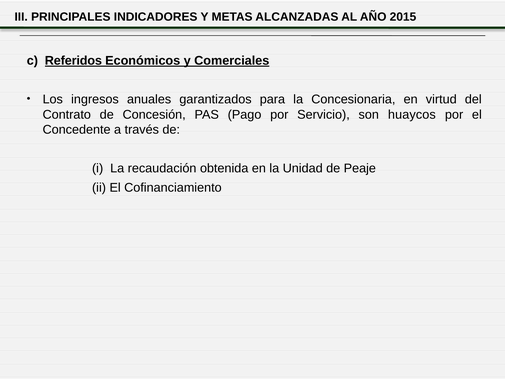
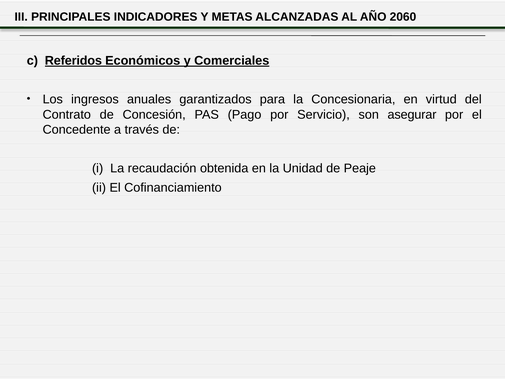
2015: 2015 -> 2060 (403, 17)
huaycos: huaycos -> asegurar (412, 114)
